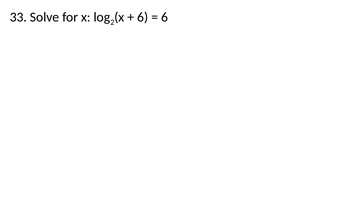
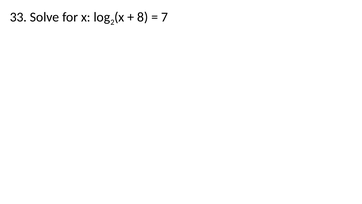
6: 6 -> 8 (143, 17)
6: 6 -> 7 (165, 17)
